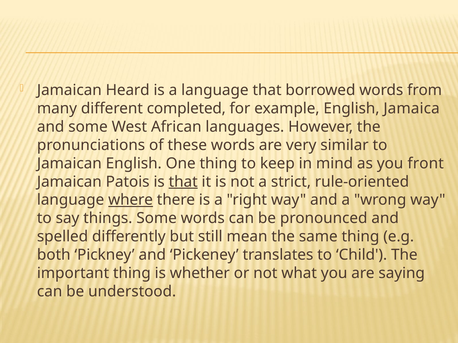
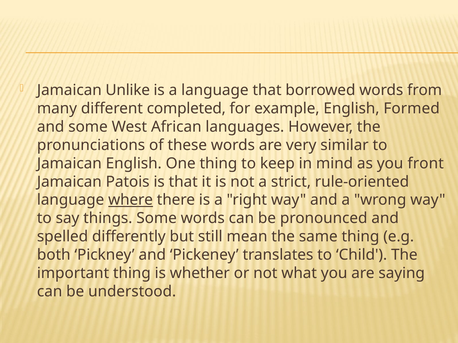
Heard: Heard -> Unlike (128, 90)
Jamaica: Jamaica -> Formed (412, 109)
that underline: present -> none (183, 182)
